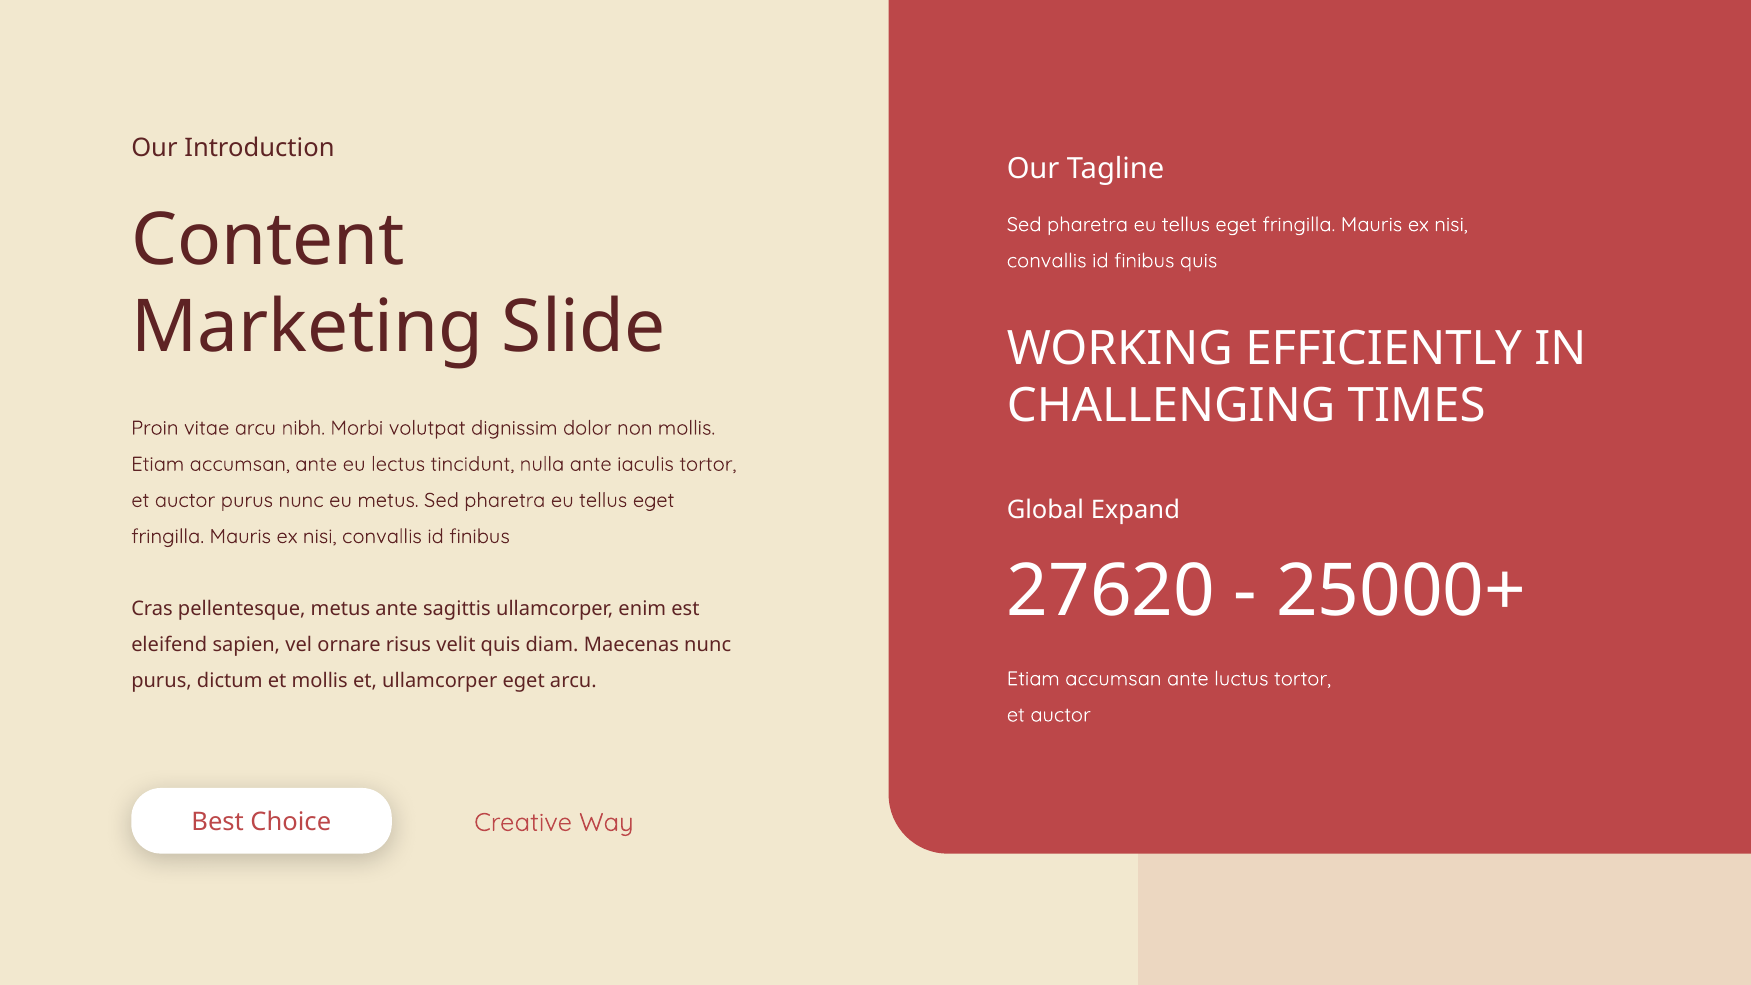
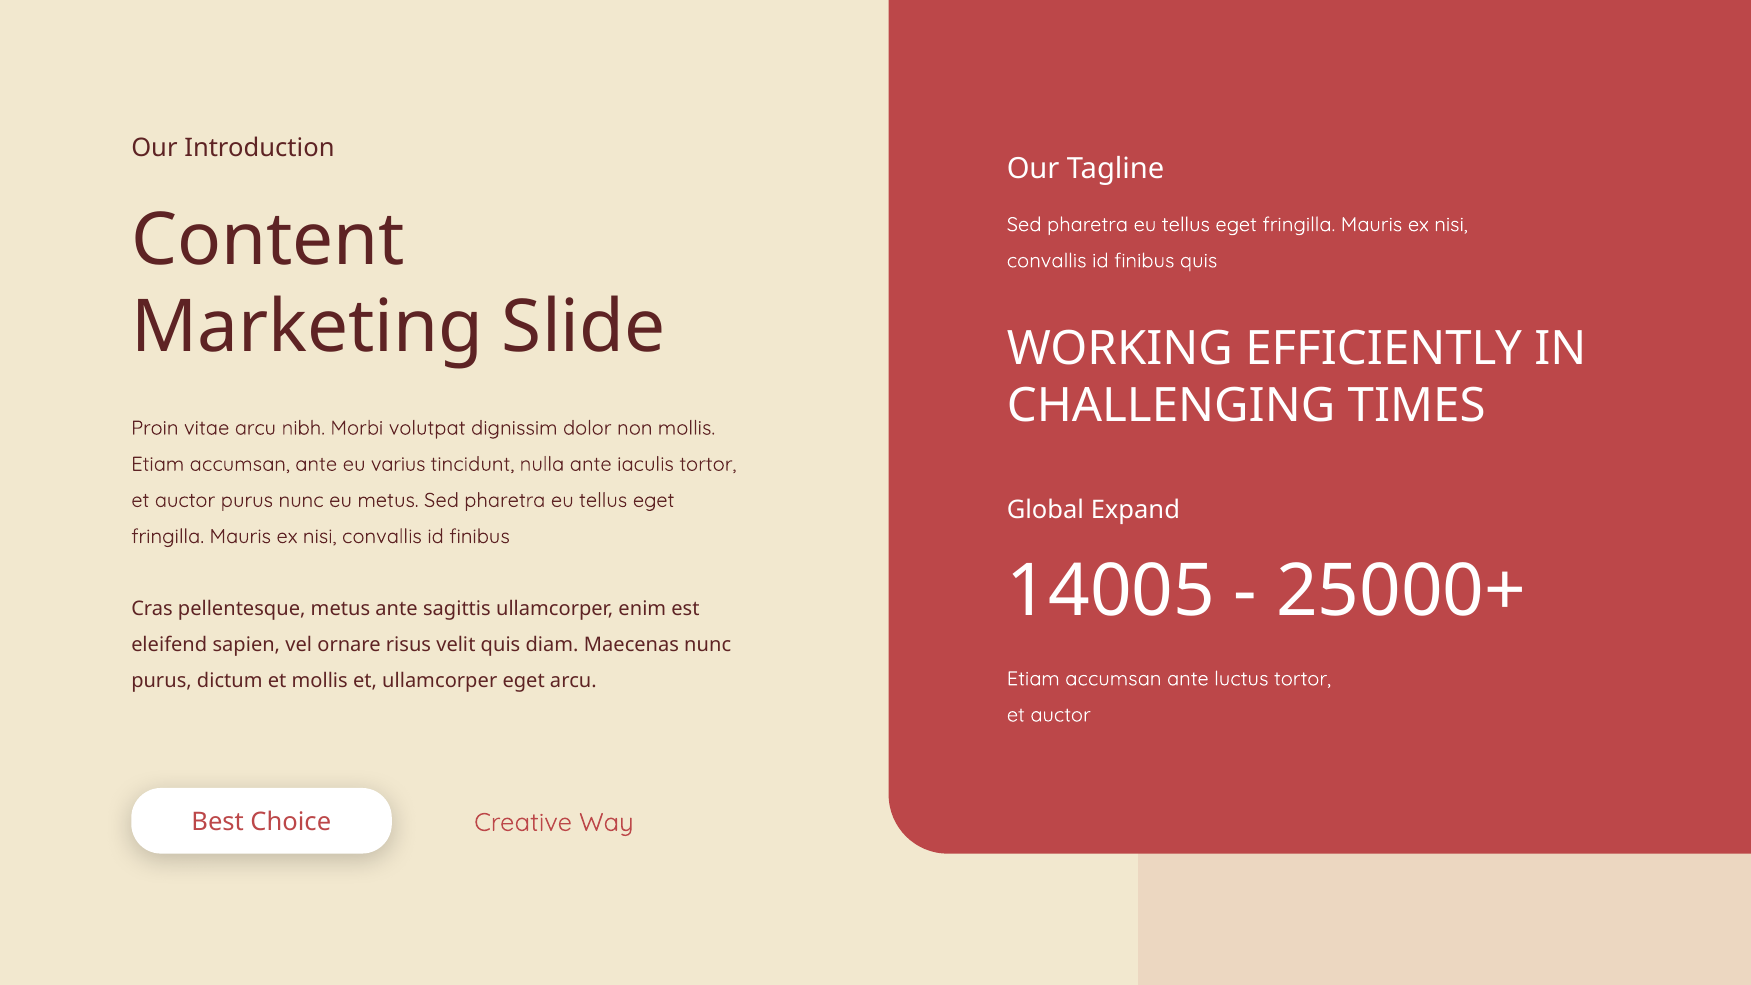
lectus: lectus -> varius (398, 464)
27620: 27620 -> 14005 (1111, 592)
